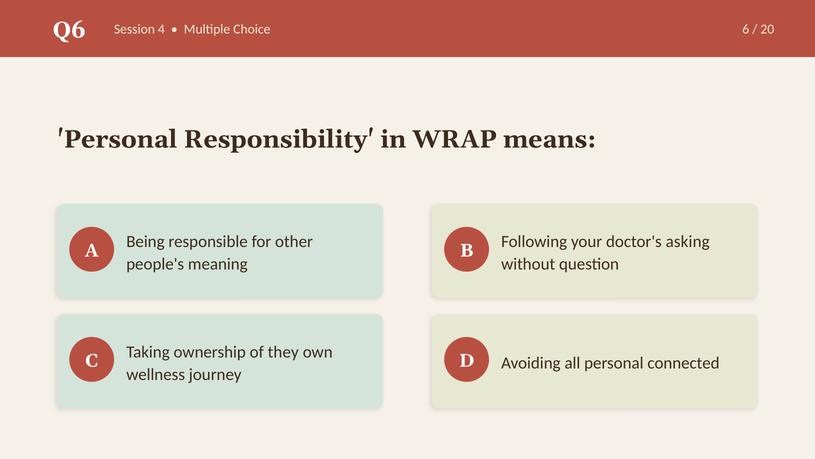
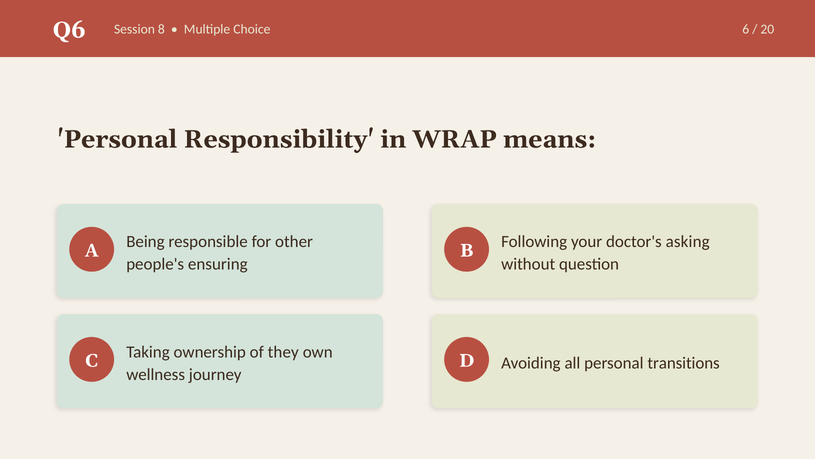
4: 4 -> 8 (161, 29)
meaning: meaning -> ensuring (218, 264)
connected: connected -> transitions (684, 363)
